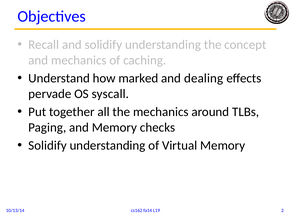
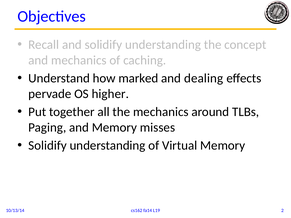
syscall: syscall -> higher (110, 94)
checks: checks -> misses (158, 128)
